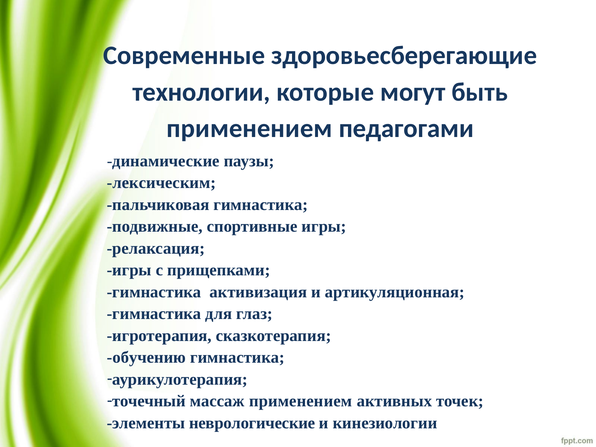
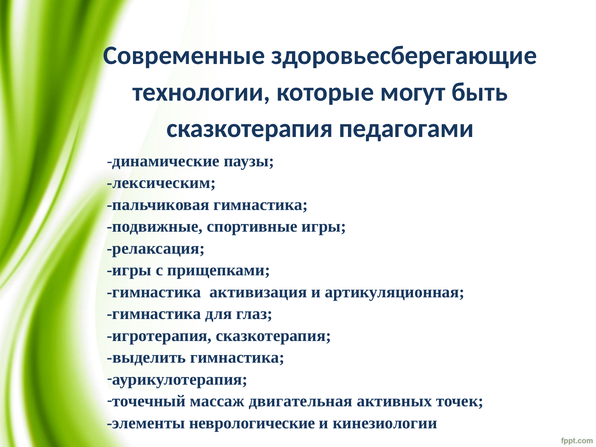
применением: применением -> сказкотерапия (250, 129)
обучению: обучению -> выделить (146, 357)
массаж применением: применением -> двигательная (301, 401)
